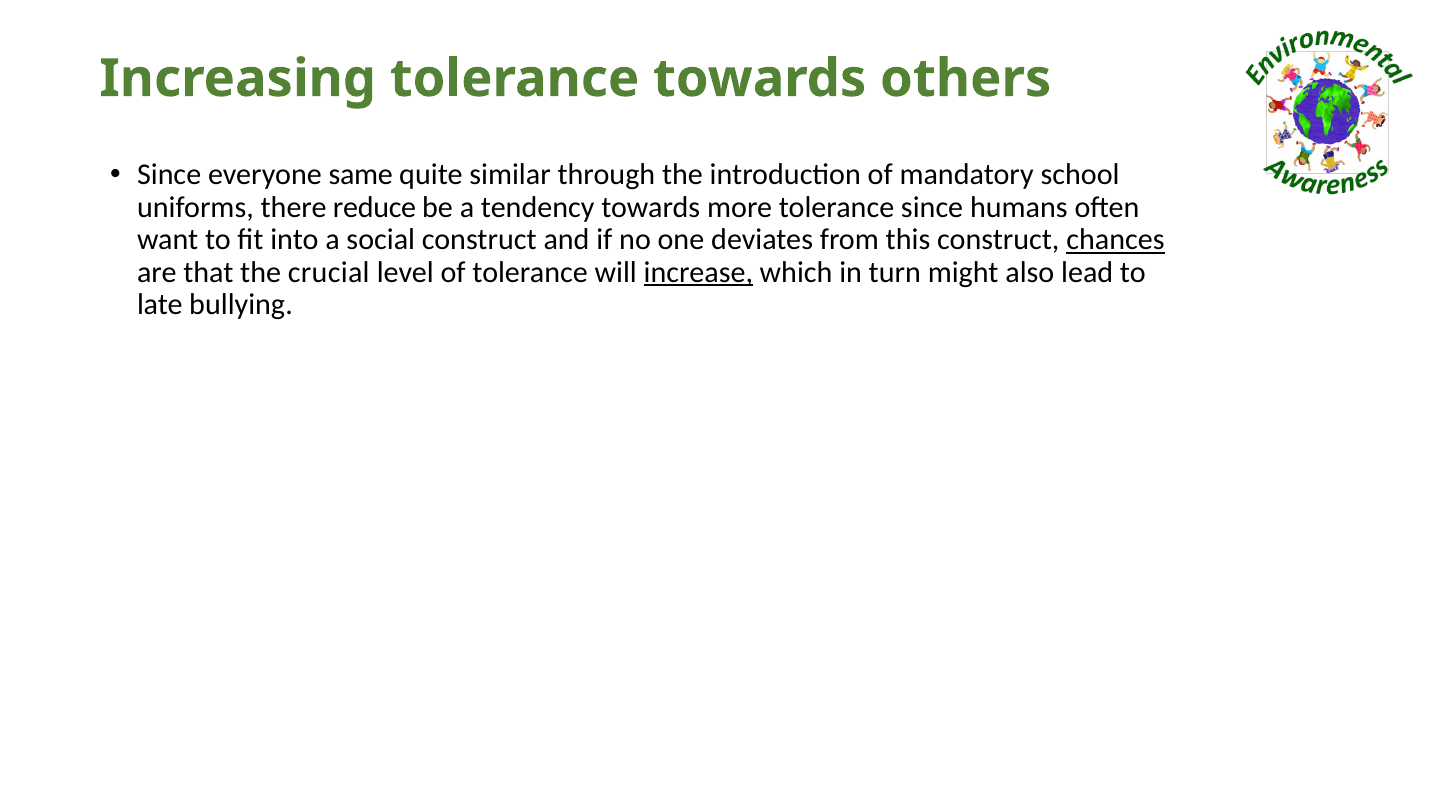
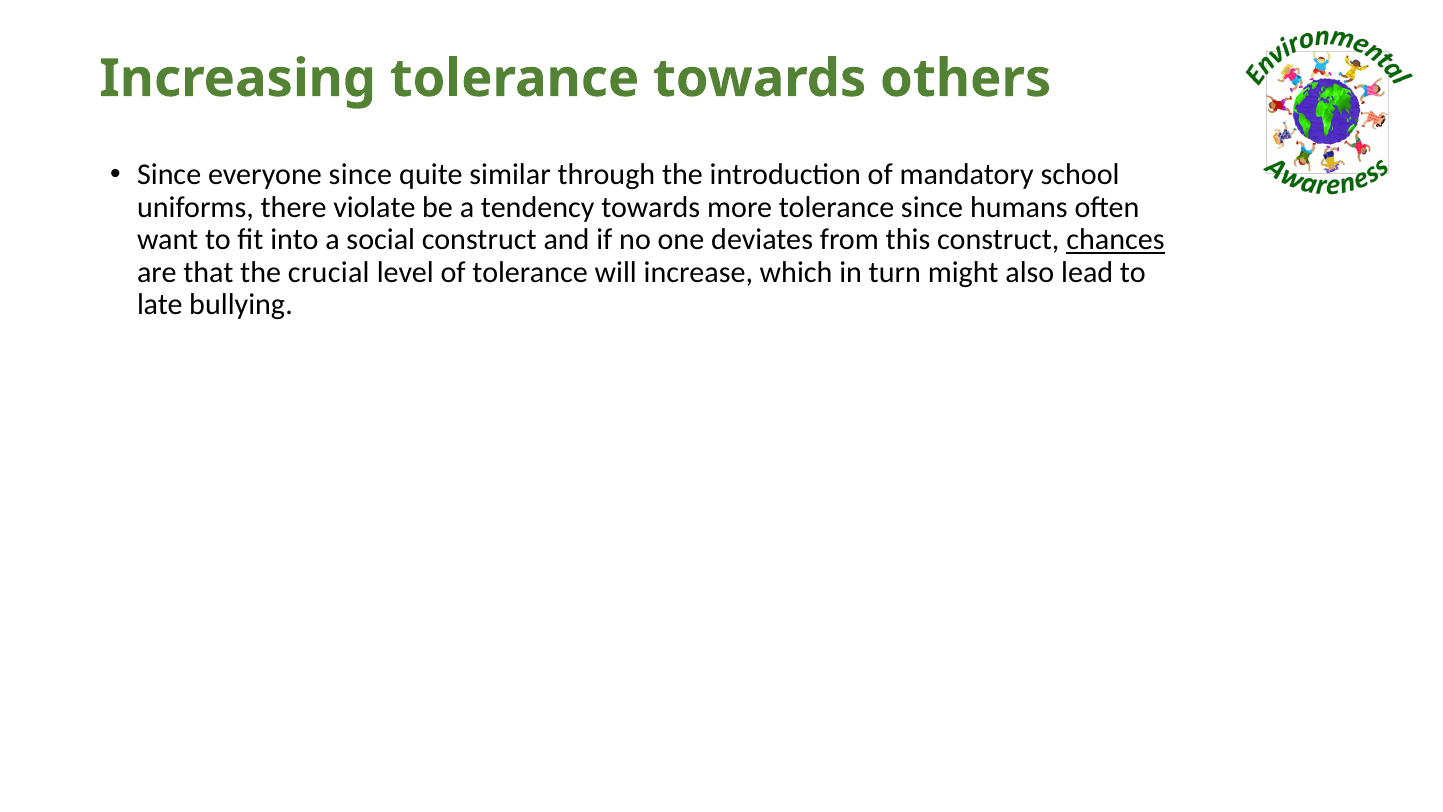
everyone same: same -> since (360, 175)
reduce: reduce -> violate (374, 207)
increase underline: present -> none (698, 272)
